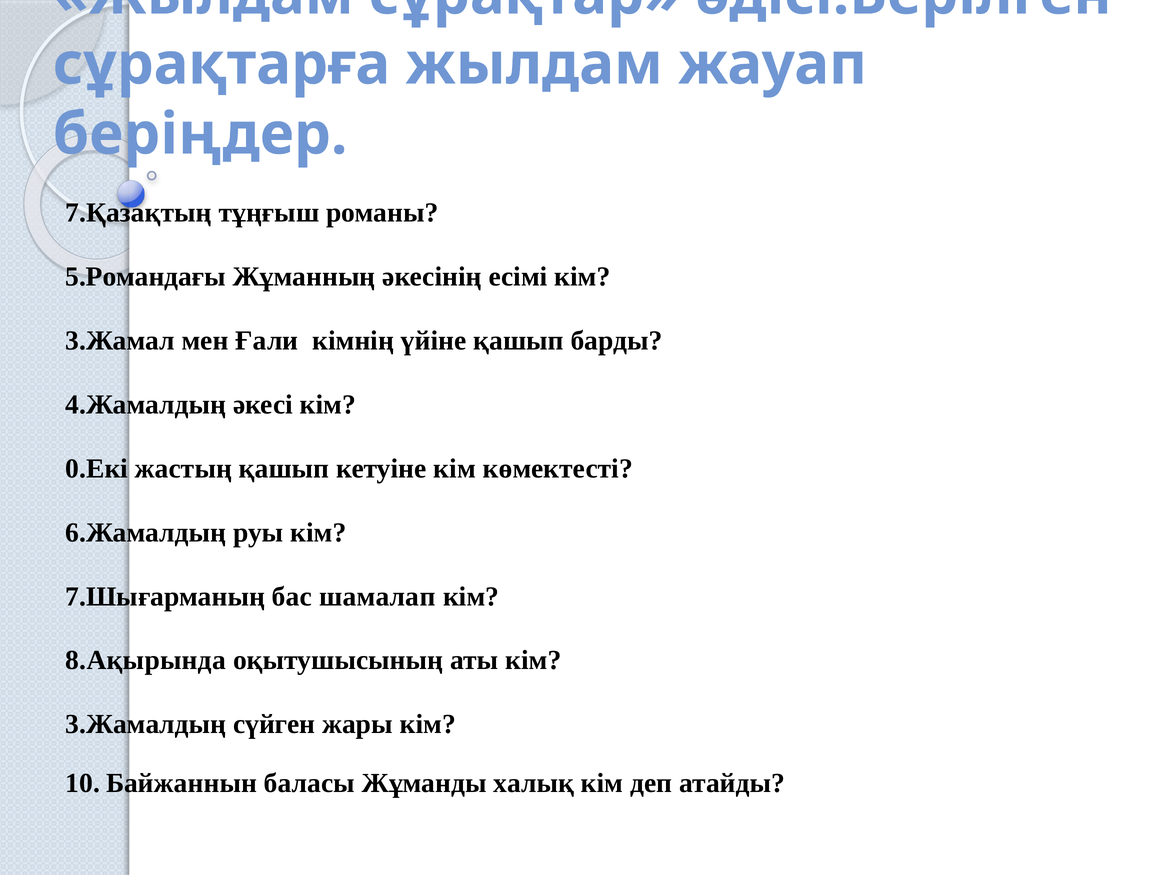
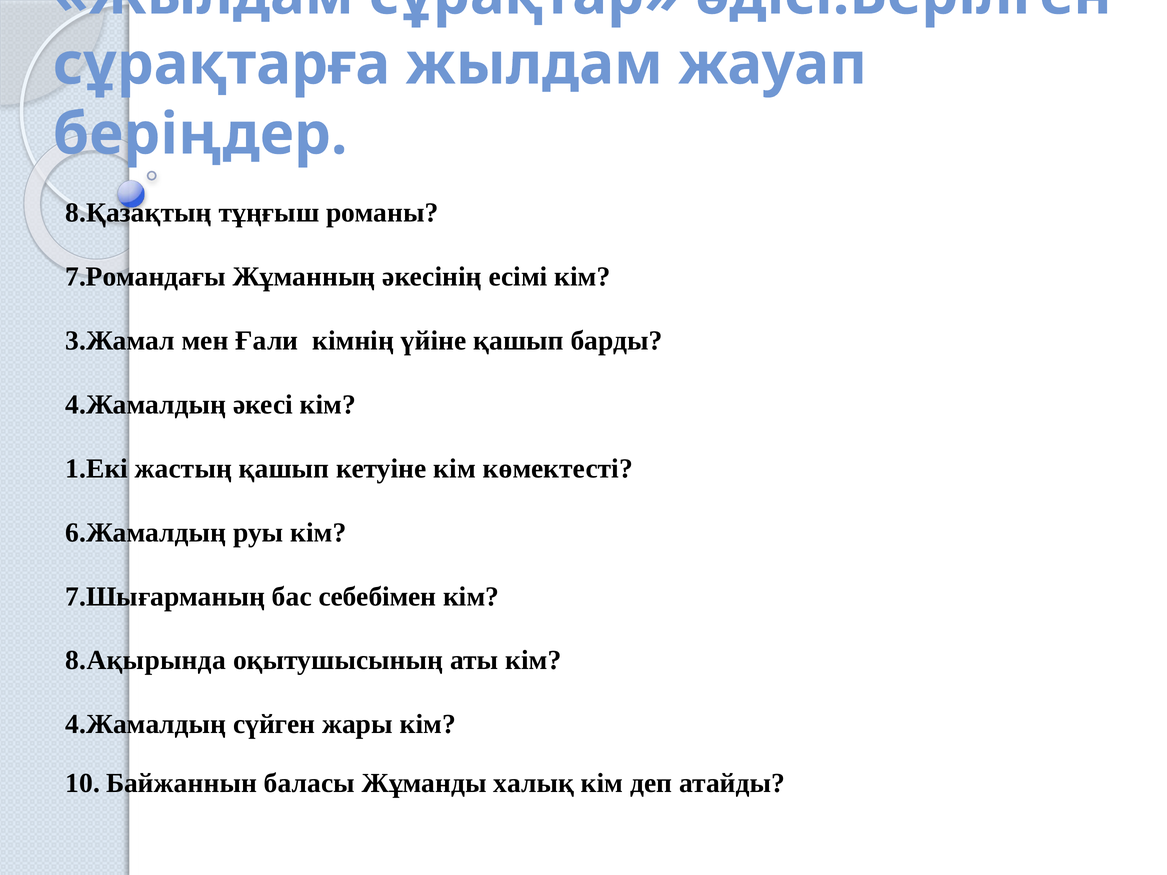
7.Қазақтың: 7.Қазақтың -> 8.Қазақтың (139, 213)
5.Романдағы: 5.Романдағы -> 7.Романдағы (146, 277)
0.Екі: 0.Екі -> 1.Екі (97, 469)
шамалап: шамалап -> себебімен (377, 597)
3.Жамалдың: 3.Жамалдың -> 4.Жамалдың (146, 725)
